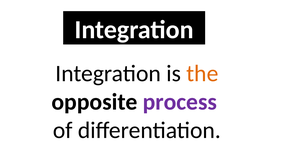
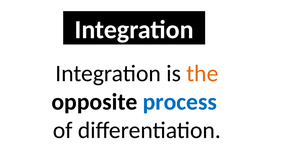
process colour: purple -> blue (180, 102)
